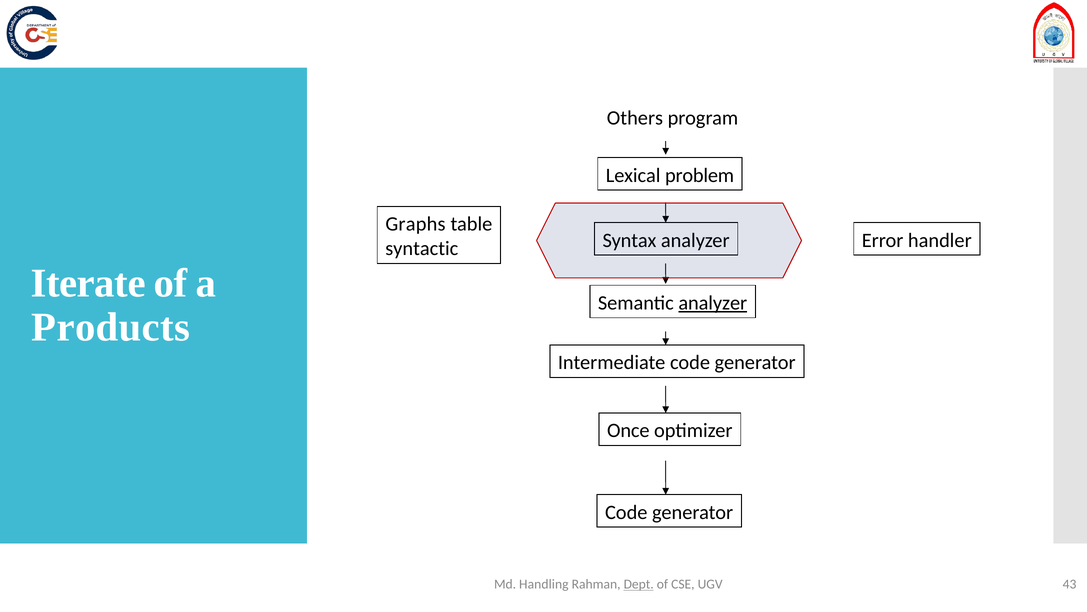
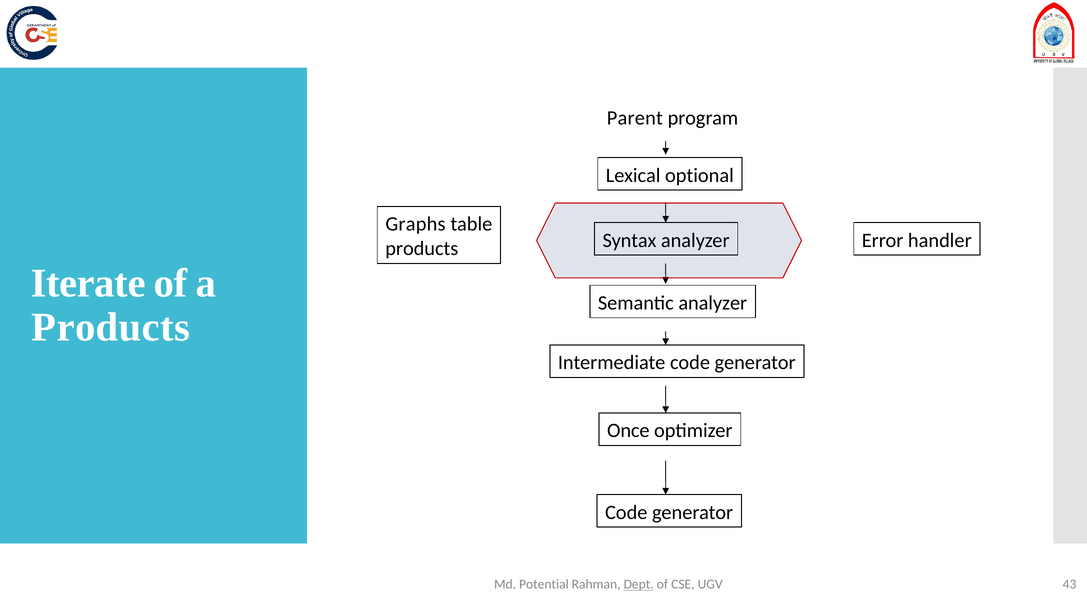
Others: Others -> Parent (635, 118)
problem: problem -> optional (699, 175)
syntactic: syntactic -> products (422, 248)
analyzer underline: present -> none (713, 303)
Handling: Handling -> Potential (544, 584)
